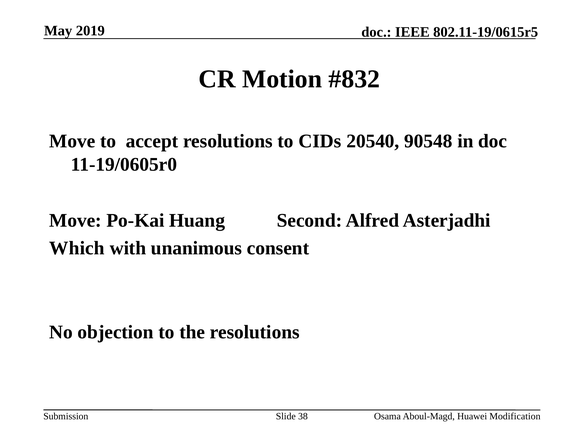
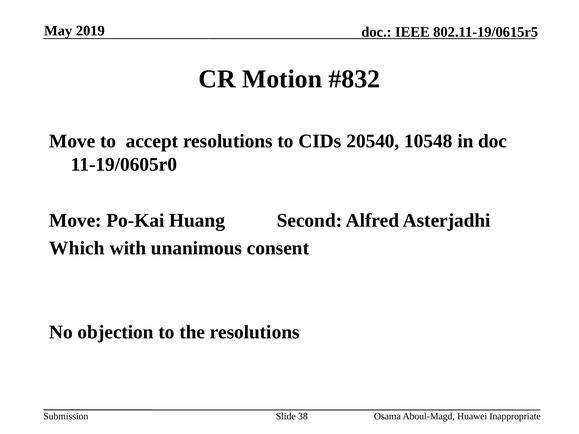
90548: 90548 -> 10548 (428, 141)
Modification: Modification -> Inappropriate (515, 416)
